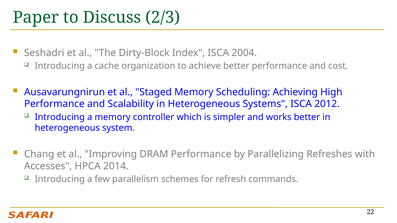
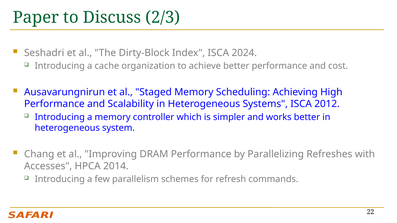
2004: 2004 -> 2024 (244, 53)
